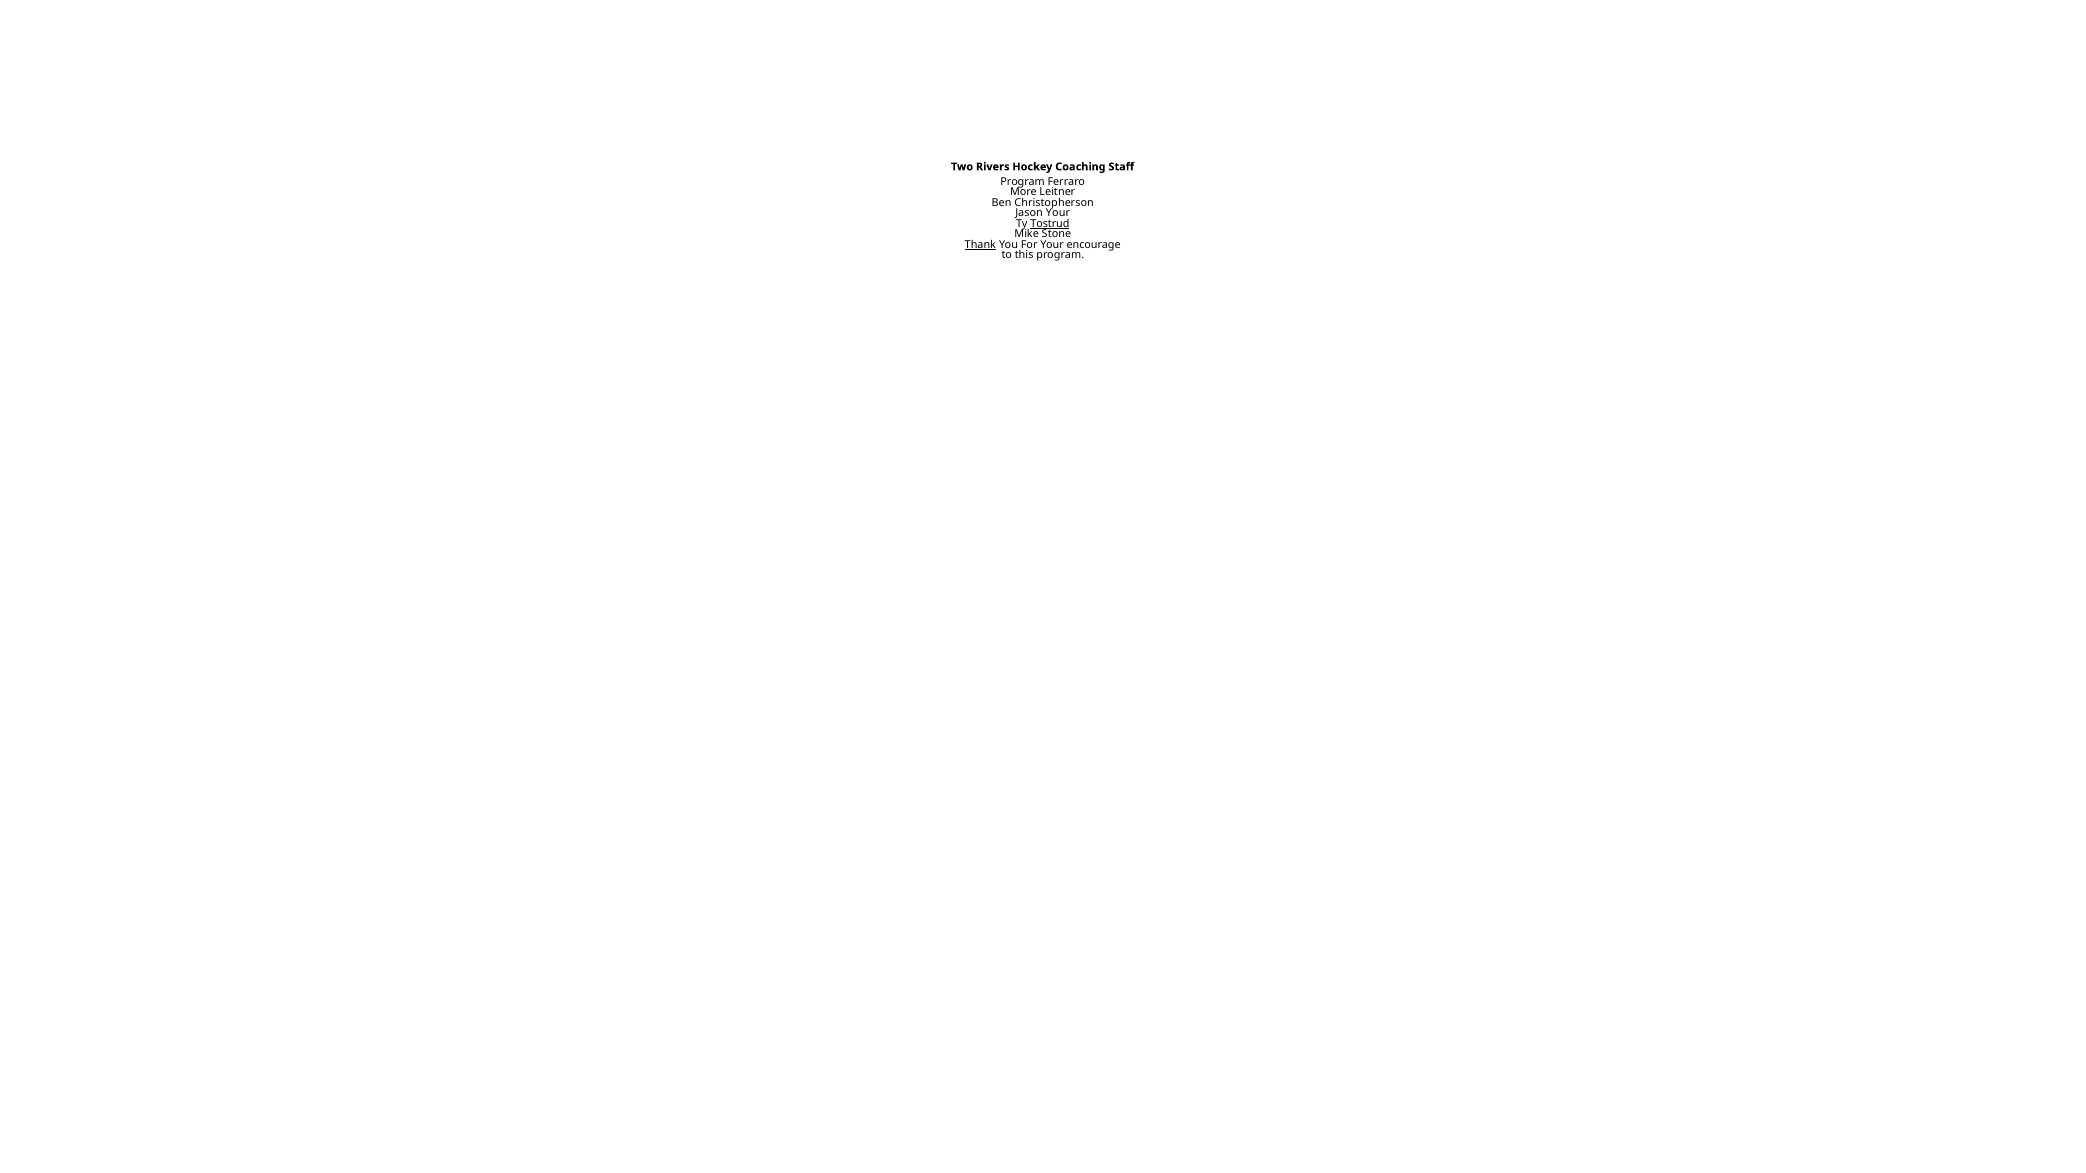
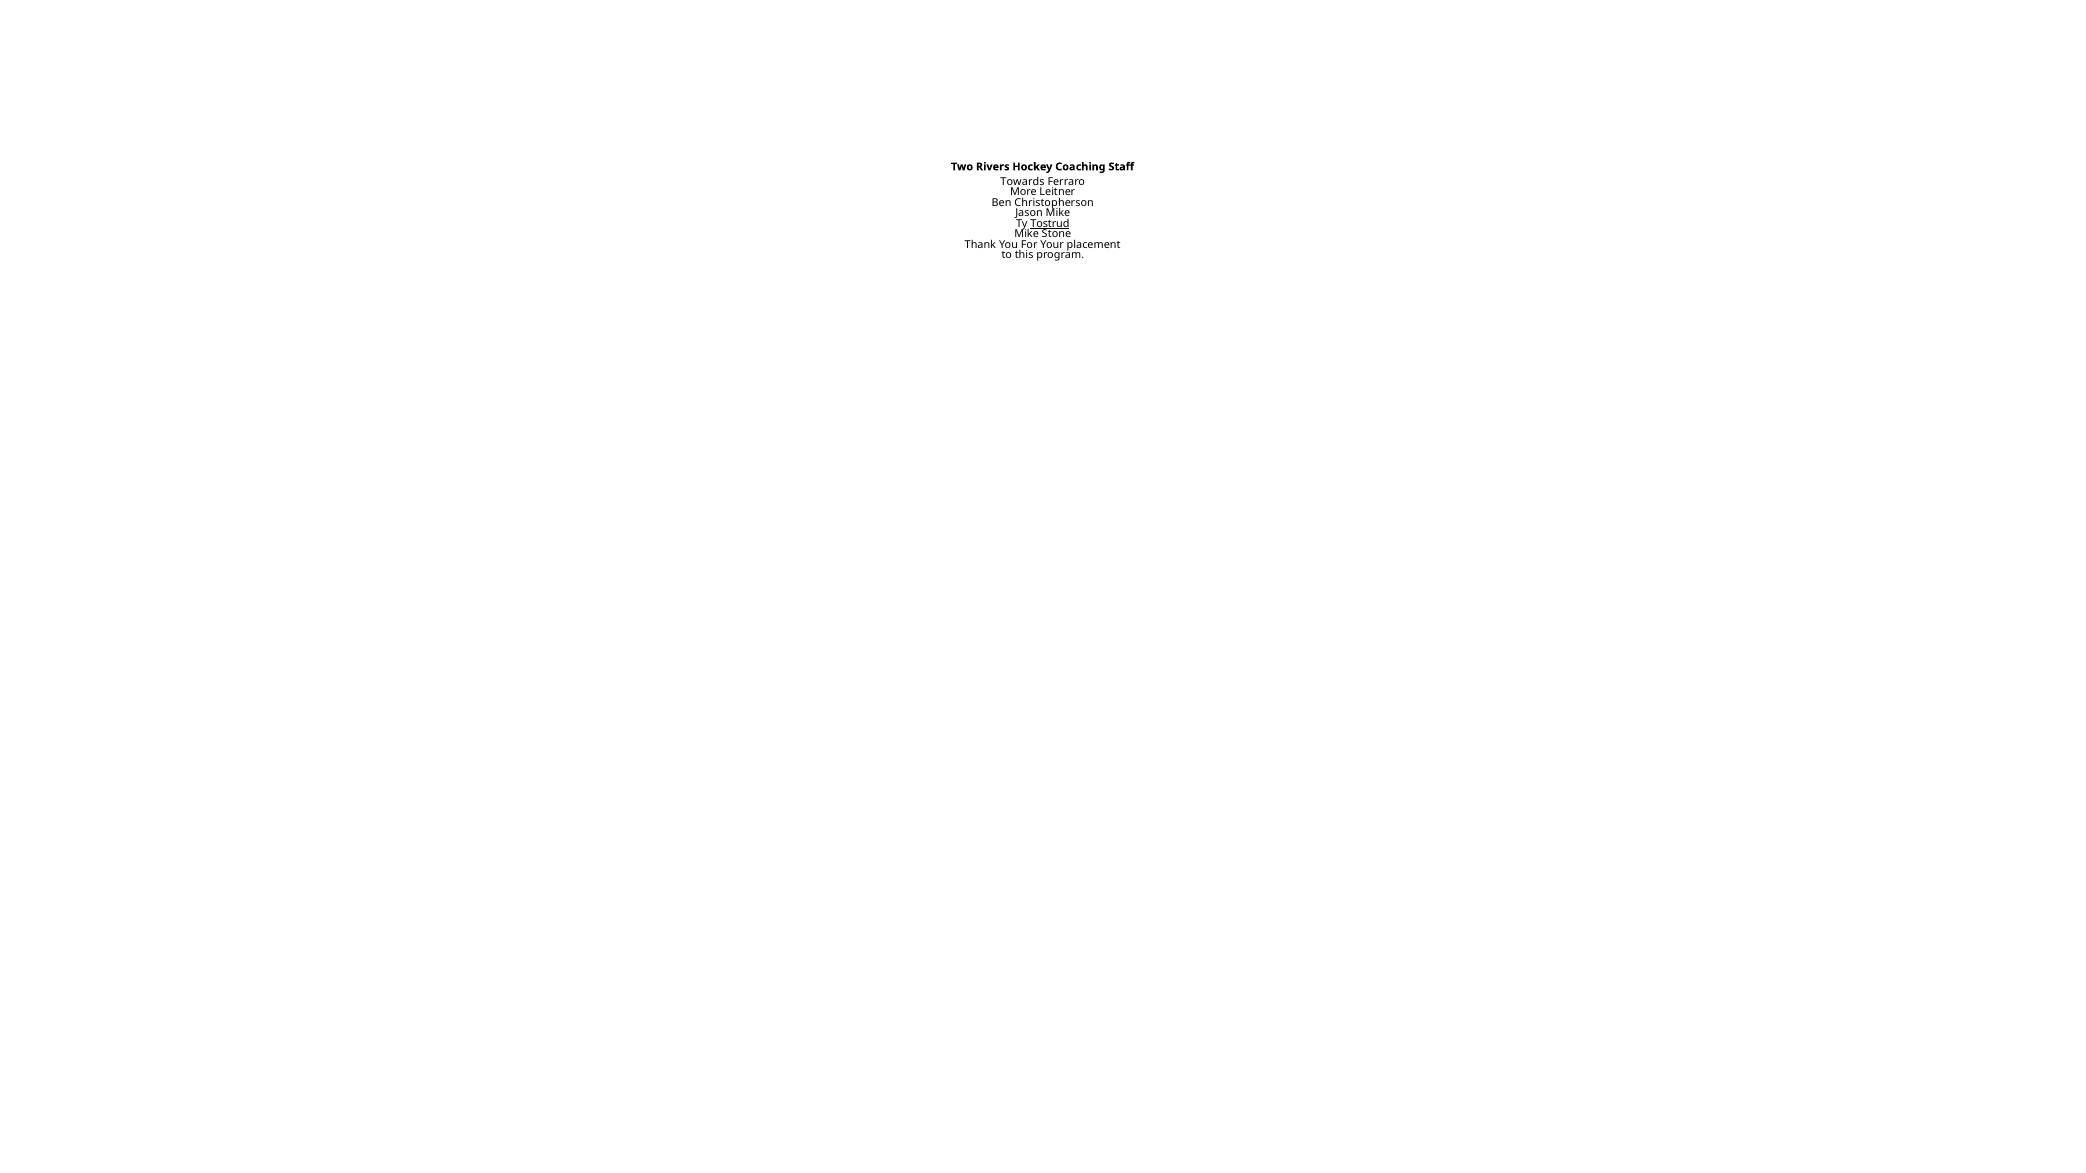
Program: Program -> Towards (1023, 182)
Jason Your: Your -> Mike (1058, 213)
Thank underline: present -> none (980, 245)
encourage: encourage -> placement (1094, 245)
